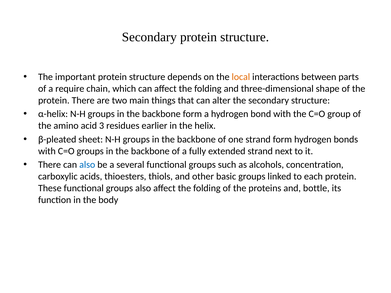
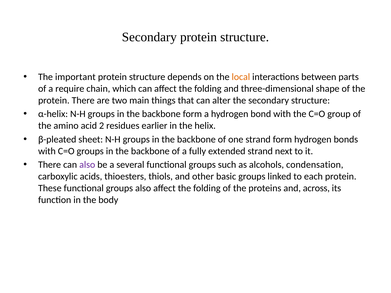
3: 3 -> 2 (102, 126)
also colour: blue -> purple (87, 165)
concentration: concentration -> condensation (315, 165)
bottle: bottle -> across (316, 188)
